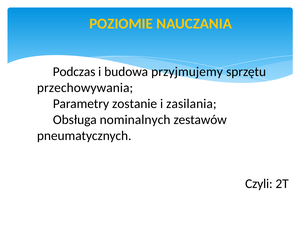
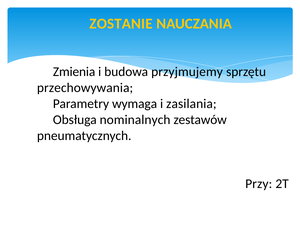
POZIOMIE: POZIOMIE -> ZOSTANIE (121, 24)
Podczas: Podczas -> Zmienia (74, 72)
zostanie: zostanie -> wymaga (135, 104)
Czyli: Czyli -> Przy (259, 184)
